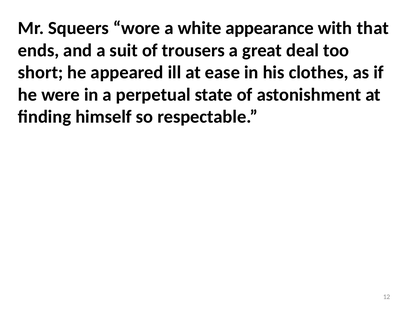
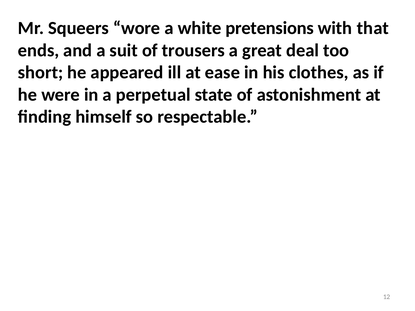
appearance: appearance -> pretensions (270, 28)
